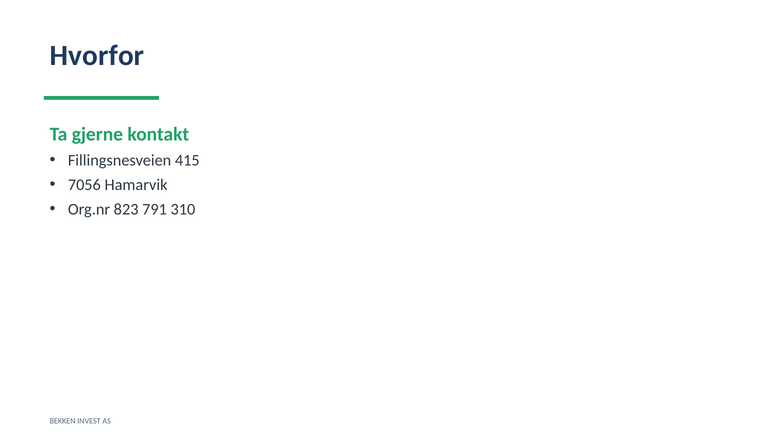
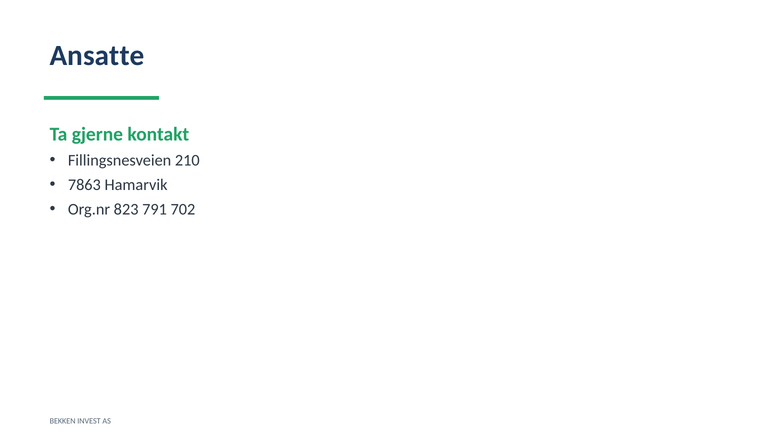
Hvorfor: Hvorfor -> Ansatte (97, 56)
415: 415 -> 210 (187, 160)
7056: 7056 -> 7863 (84, 185)
310: 310 -> 702 (183, 209)
